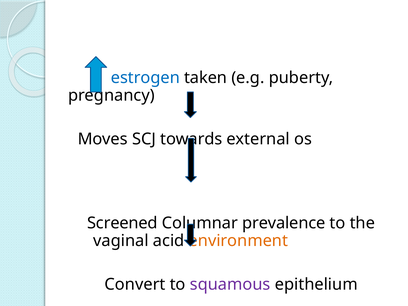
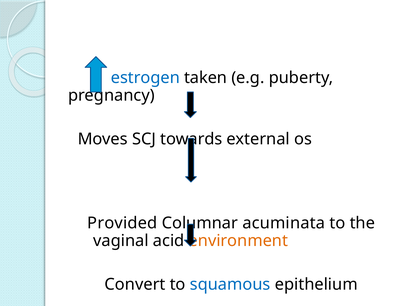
Screened: Screened -> Provided (122, 223)
prevalence: prevalence -> acuminata (284, 223)
squamous colour: purple -> blue (230, 284)
